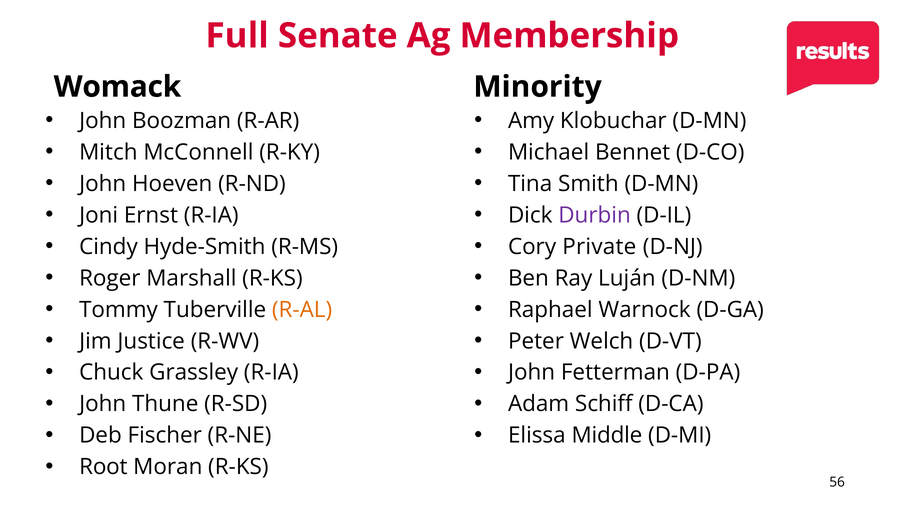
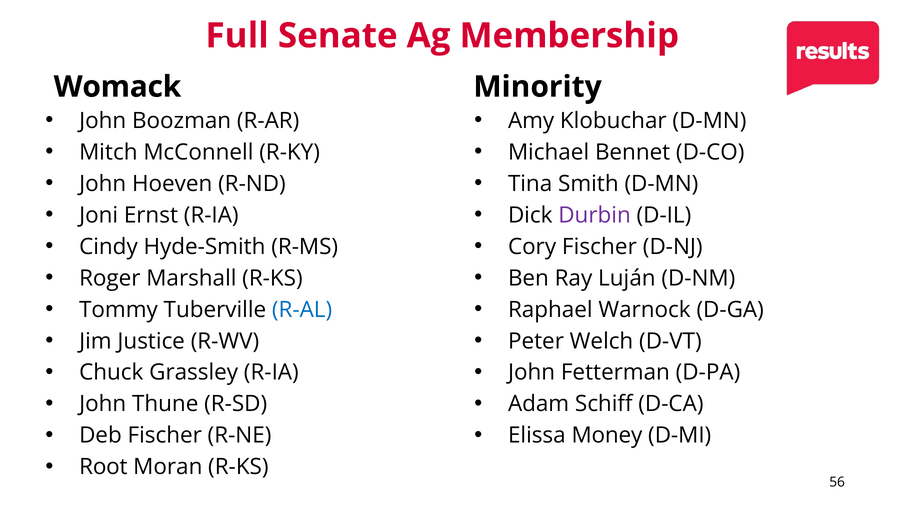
Cory Private: Private -> Fischer (599, 246)
R-AL colour: orange -> blue (302, 309)
Middle: Middle -> Money (607, 435)
